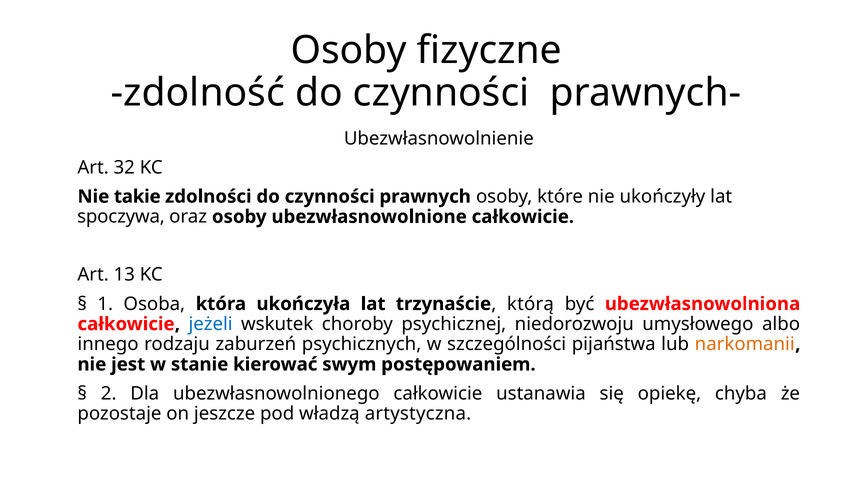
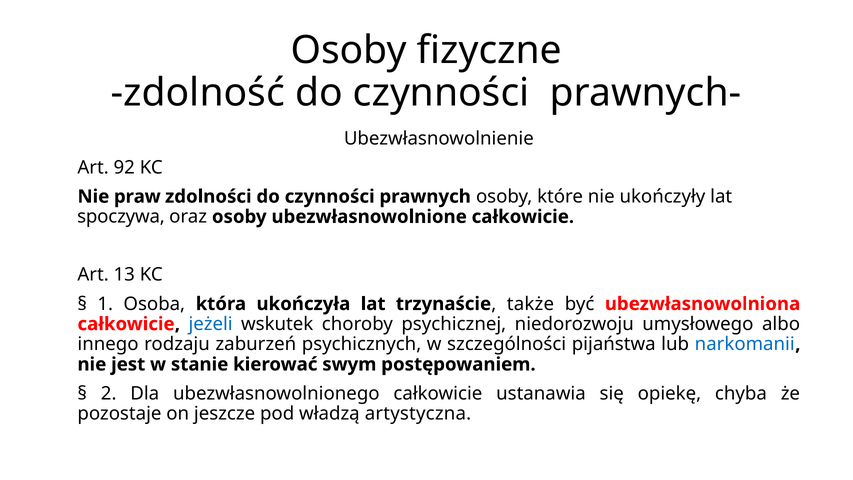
32: 32 -> 92 (124, 167)
takie: takie -> praw (137, 196)
którą: którą -> także (530, 304)
narkomanii colour: orange -> blue (745, 344)
